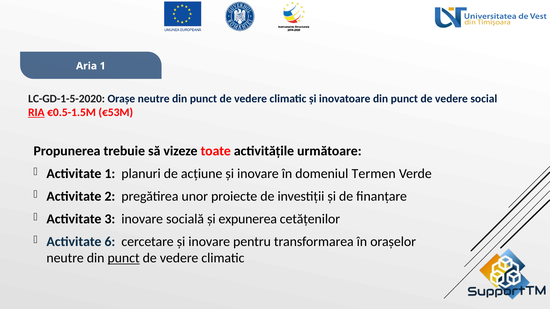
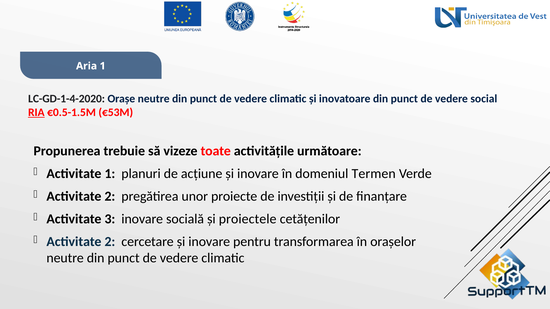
LC-GD-1-5-2020: LC-GD-1-5-2020 -> LC-GD-1-4-2020 (67, 99)
expunerea: expunerea -> proiectele (248, 219)
6: 6 -> 2 (110, 242)
punct underline: present -> none (124, 258)
